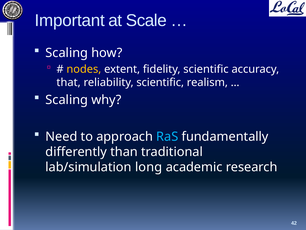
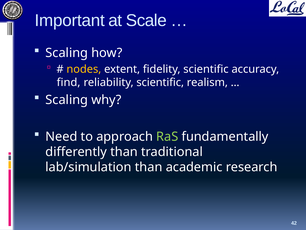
that: that -> find (69, 82)
RaS colour: light blue -> light green (167, 136)
lab/simulation long: long -> than (149, 167)
